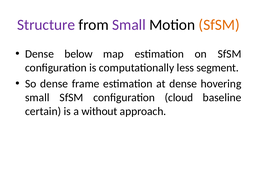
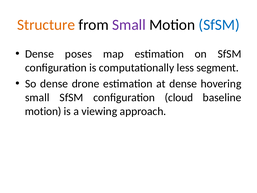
Structure colour: purple -> orange (46, 25)
SfSM colour: orange -> blue (219, 25)
below: below -> poses (78, 54)
frame: frame -> drone (86, 84)
certain: certain -> motion (43, 111)
without: without -> viewing (99, 111)
